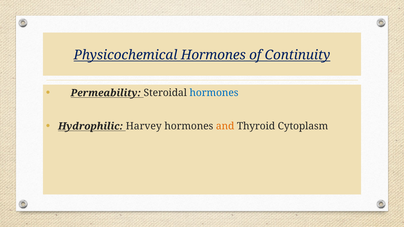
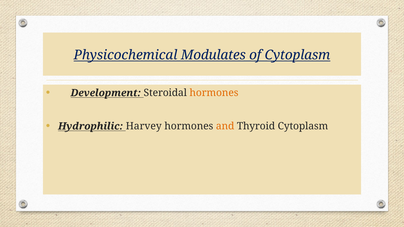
Physicochemical Hormones: Hormones -> Modulates (213, 55)
of Continuity: Continuity -> Cytoplasm (297, 55)
Permeability: Permeability -> Development (106, 93)
hormones colour: blue -> orange (214, 93)
